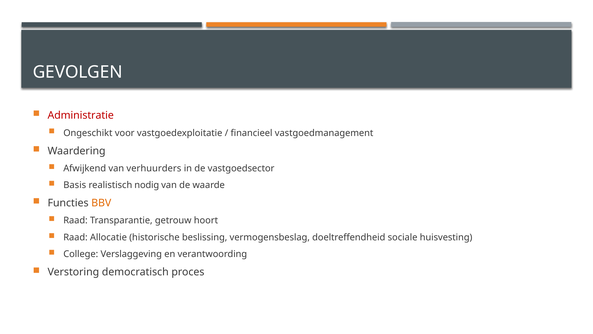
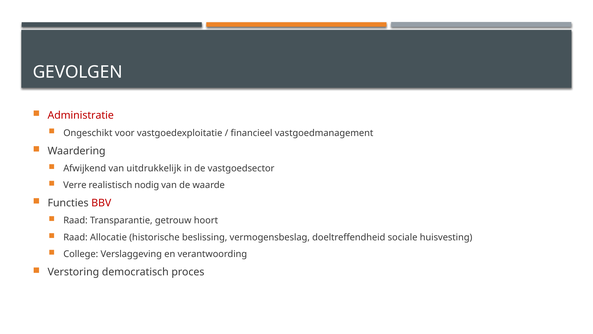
verhuurders: verhuurders -> uitdrukkelijk (154, 168)
Basis: Basis -> Verre (75, 185)
BBV colour: orange -> red (101, 203)
